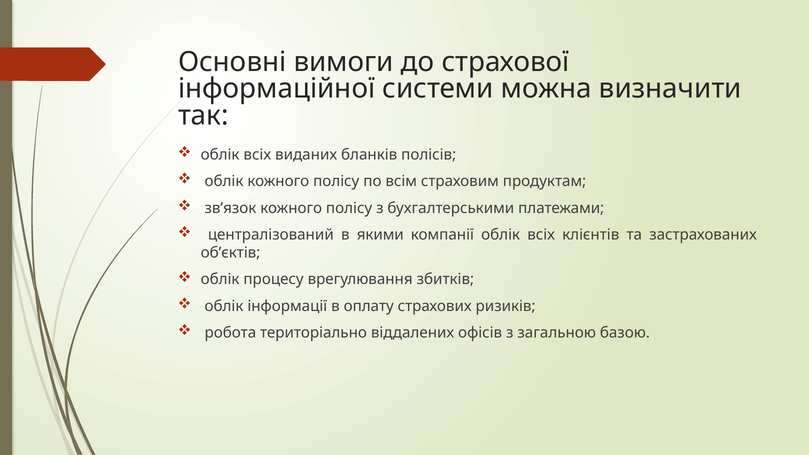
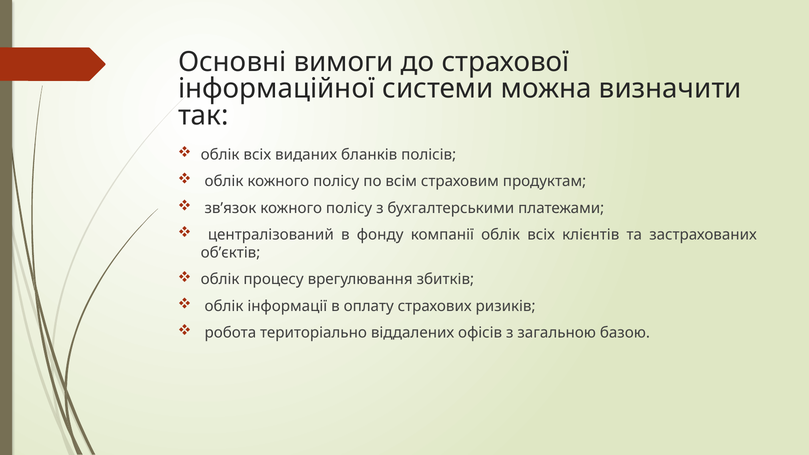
якими: якими -> фонду (380, 235)
